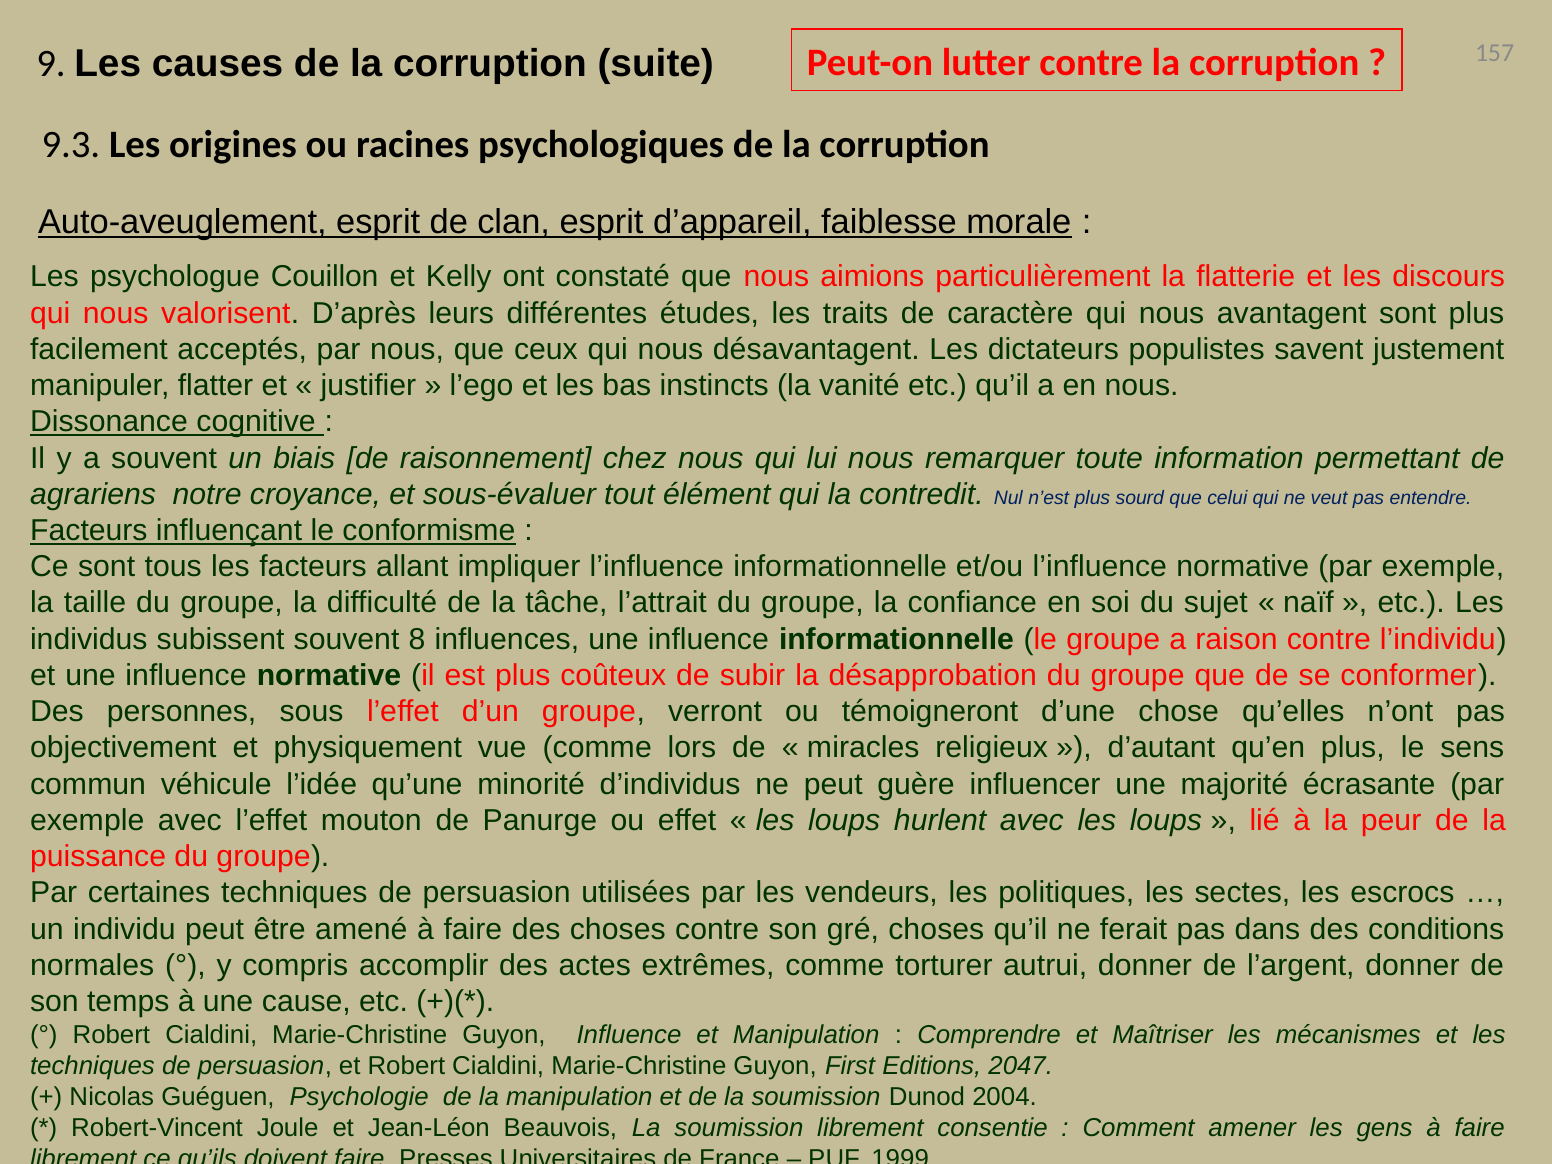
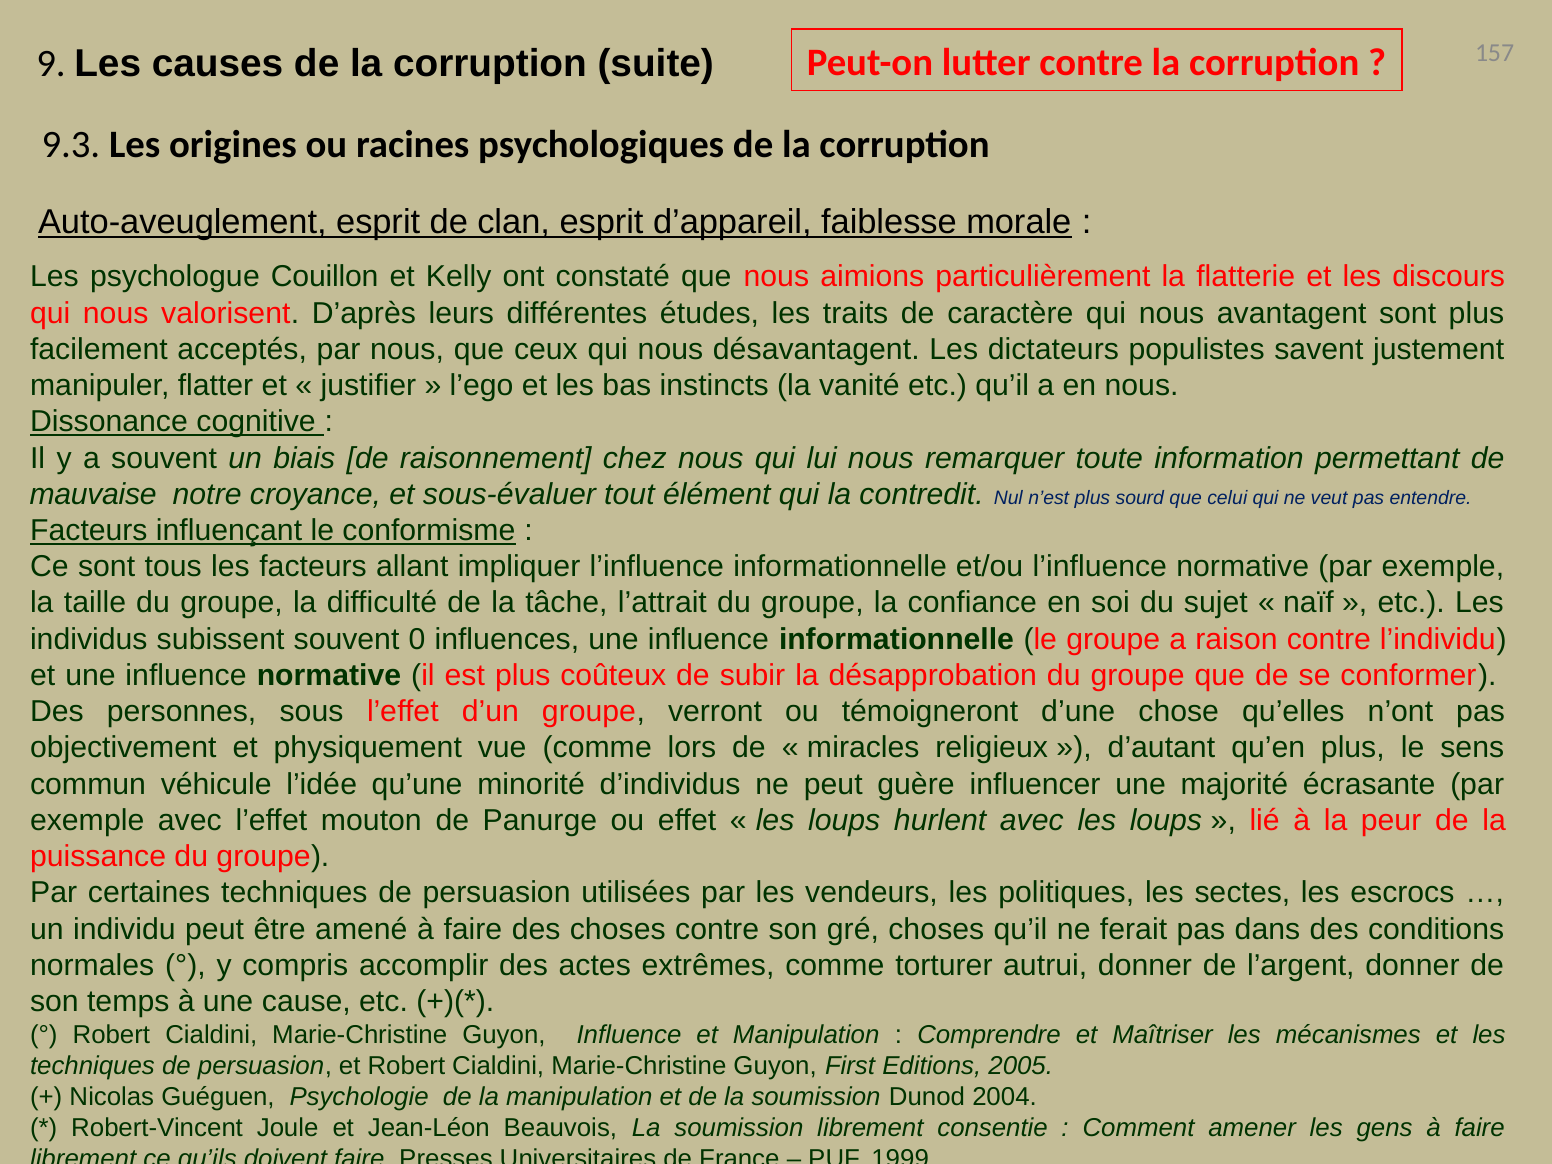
agrariens: agrariens -> mauvaise (93, 494)
8: 8 -> 0 (417, 639)
2047: 2047 -> 2005 (1021, 1066)
